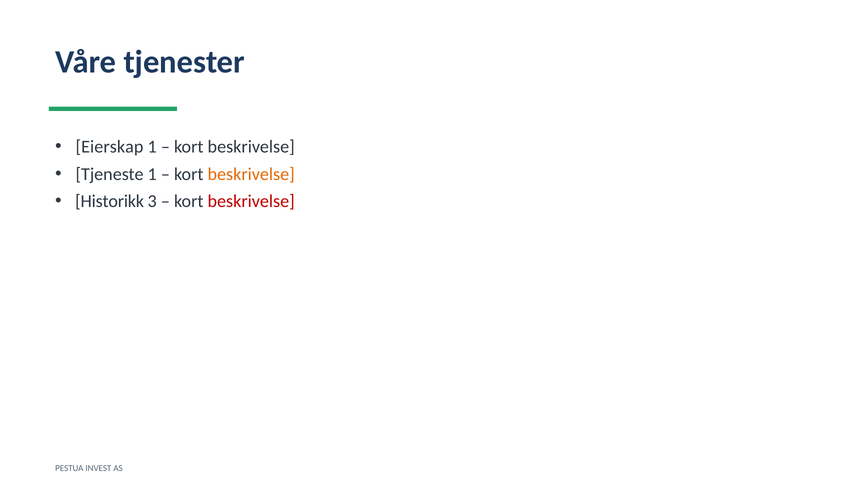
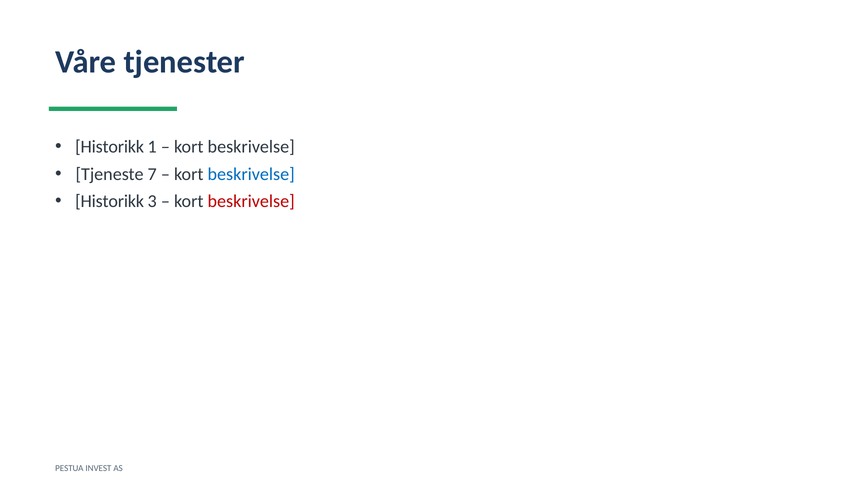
Eierskap: Eierskap -> Historikk (110, 147)
Tjeneste 1: 1 -> 7 (152, 174)
beskrivelse colour: orange -> blue (251, 174)
